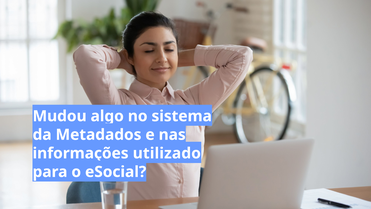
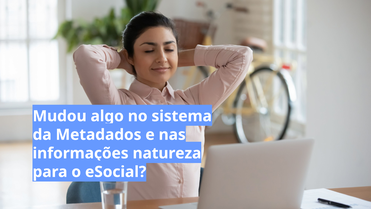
utilizado: utilizado -> natureza (167, 153)
